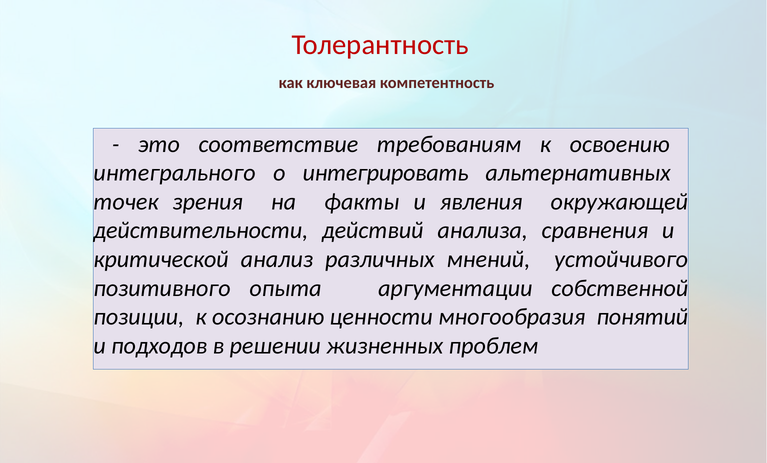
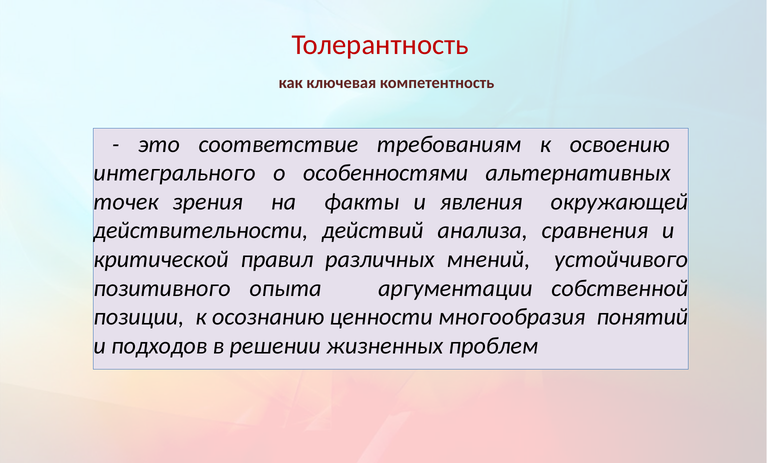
интегрировать: интегрировать -> особенностями (386, 173)
анализ: анализ -> правил (277, 259)
